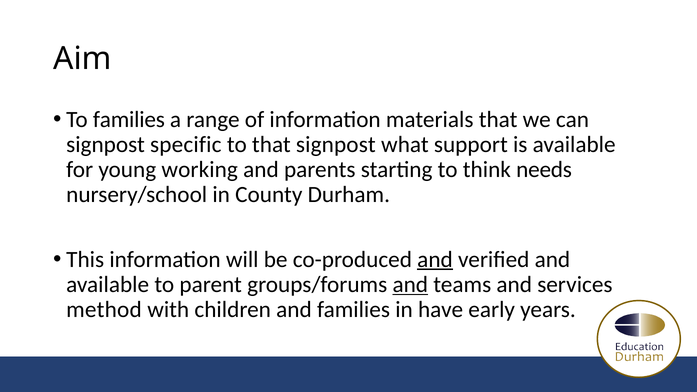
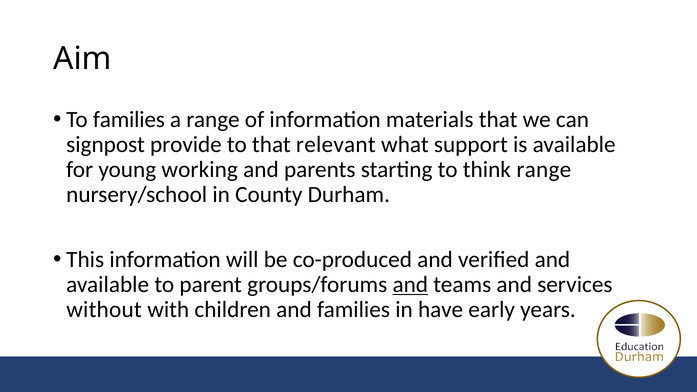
specific: specific -> provide (186, 145)
that signpost: signpost -> relevant (336, 145)
think needs: needs -> range (544, 170)
and underline: present -> none (435, 259)
method: method -> without (104, 310)
